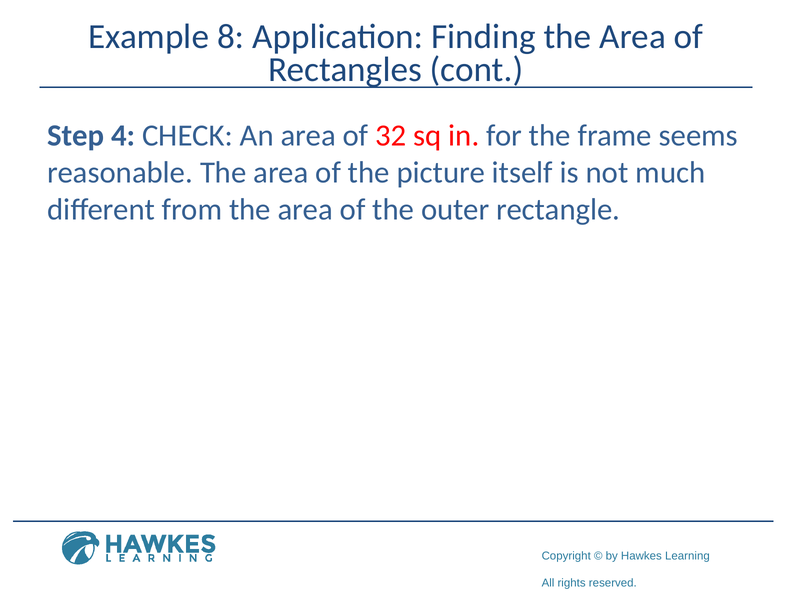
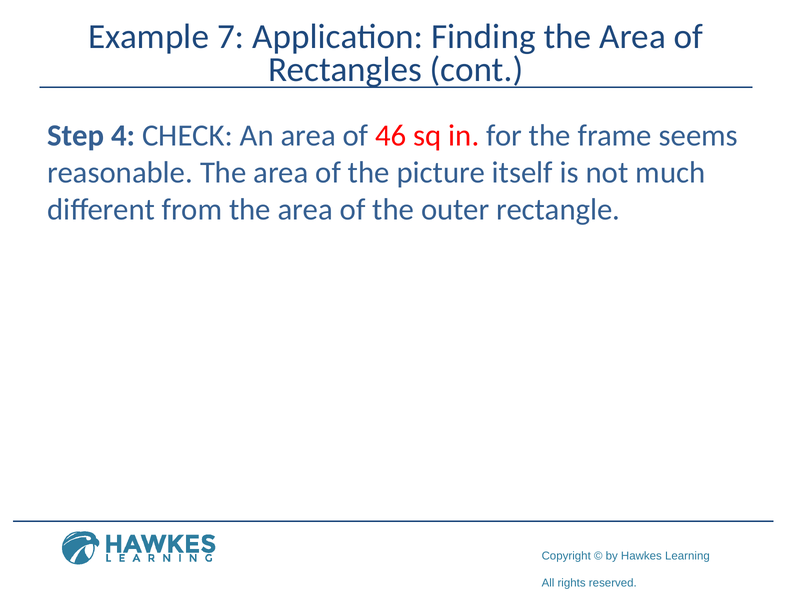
8: 8 -> 7 (231, 37)
32: 32 -> 46 (391, 135)
